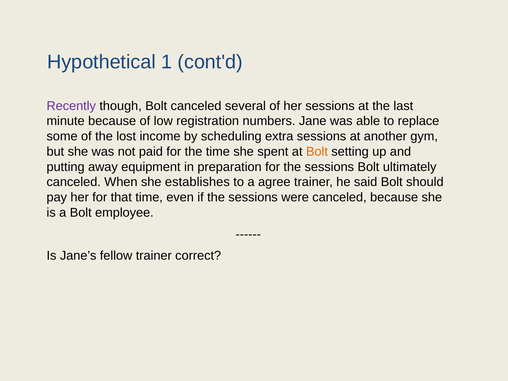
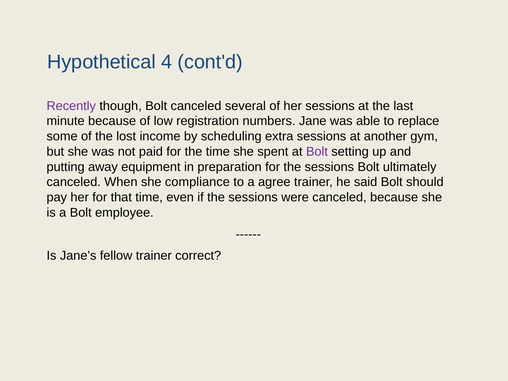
1: 1 -> 4 (167, 62)
Bolt colour: orange -> purple (317, 152)
establishes: establishes -> compliance (197, 182)
